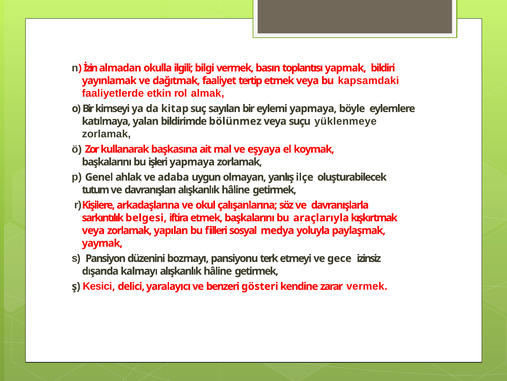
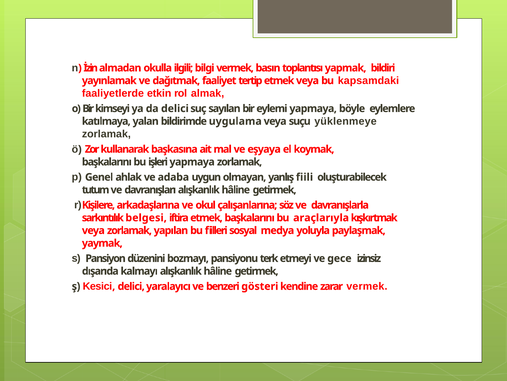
da kitap: kitap -> delici (175, 108)
bölünmez: bölünmez -> uygulama (235, 121)
ilçe: ilçe -> fiili (304, 177)
